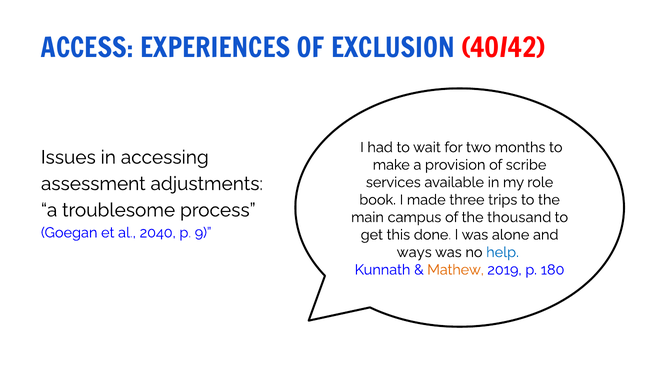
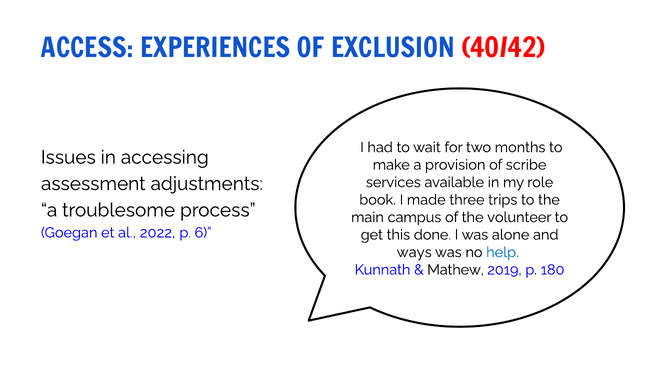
thousand: thousand -> volunteer (519, 217)
2040: 2040 -> 2022 (158, 232)
9: 9 -> 6 (203, 232)
Mathew colour: orange -> black (456, 269)
